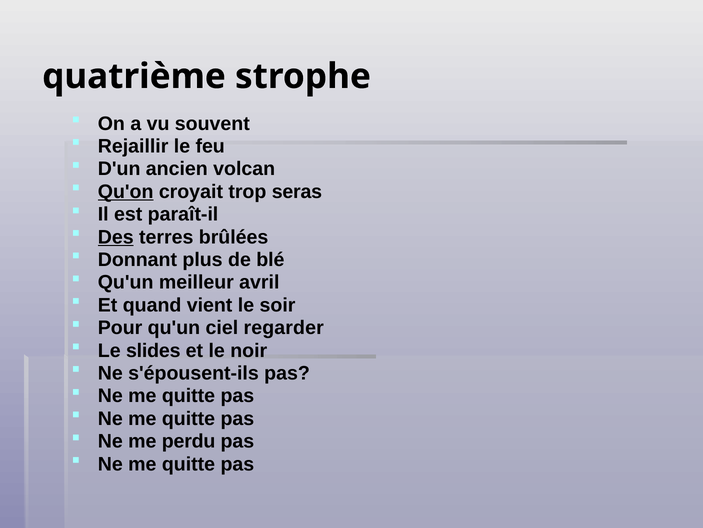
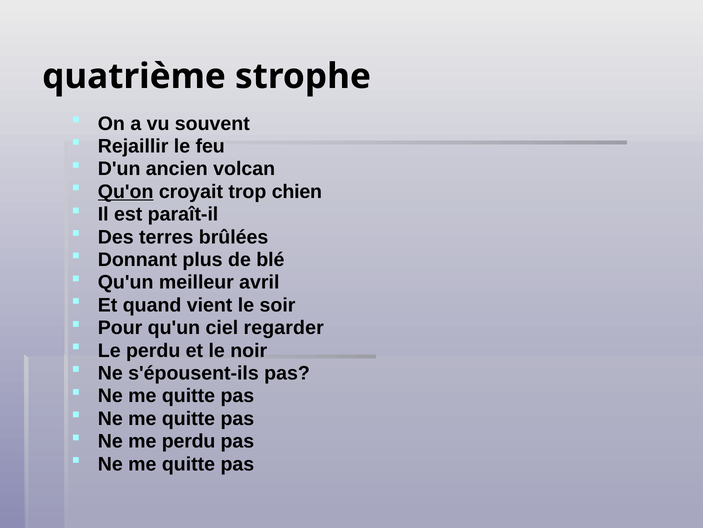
seras: seras -> chien (297, 191)
Des underline: present -> none (116, 237)
Le slides: slides -> perdu (153, 350)
